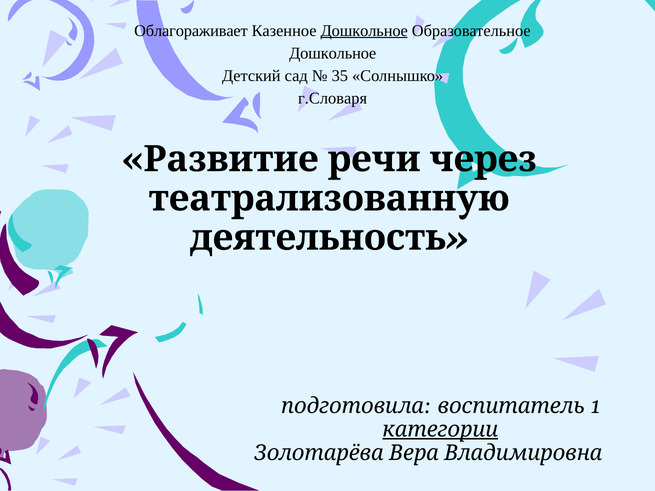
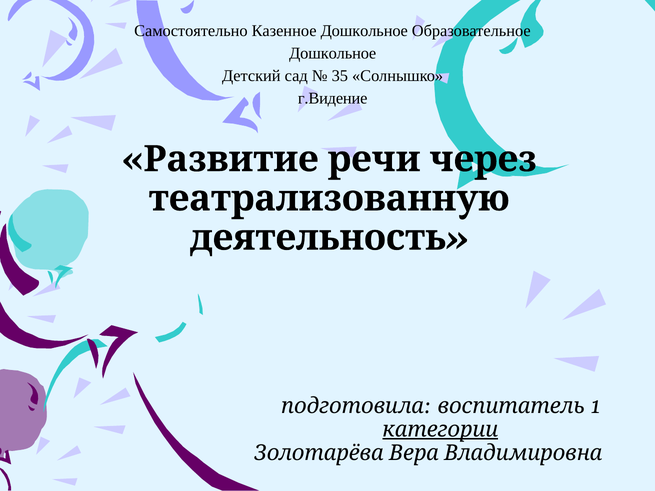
Облагораживает: Облагораживает -> Самостоятельно (191, 31)
Дошкольное underline: present -> none (364, 31)
г.Словаря: г.Словаря -> г.Видение (333, 98)
